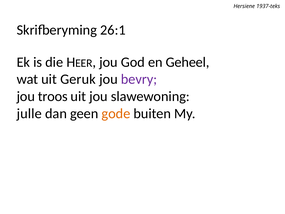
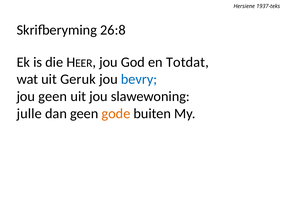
26:1: 26:1 -> 26:8 (113, 30)
Geheel: Geheel -> Totdat (187, 62)
bevry colour: purple -> blue (139, 79)
jou troos: troos -> geen (53, 96)
